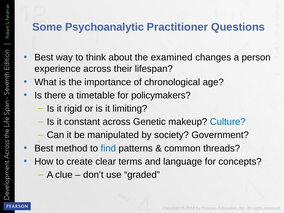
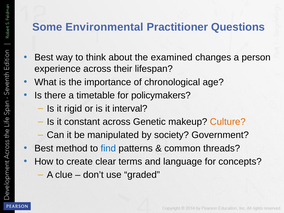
Psychoanalytic: Psychoanalytic -> Environmental (104, 27)
limiting: limiting -> interval (130, 109)
Culture colour: blue -> orange (228, 122)
